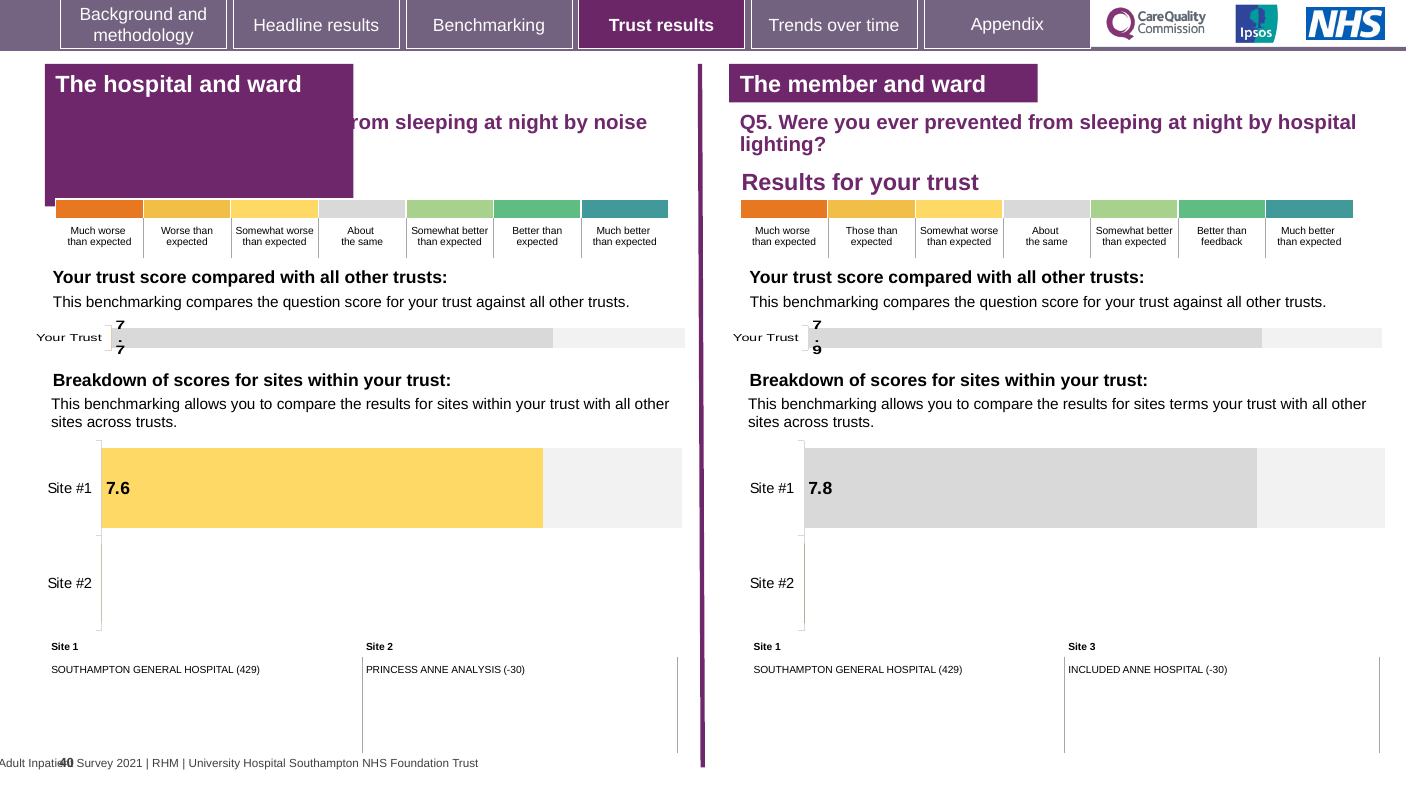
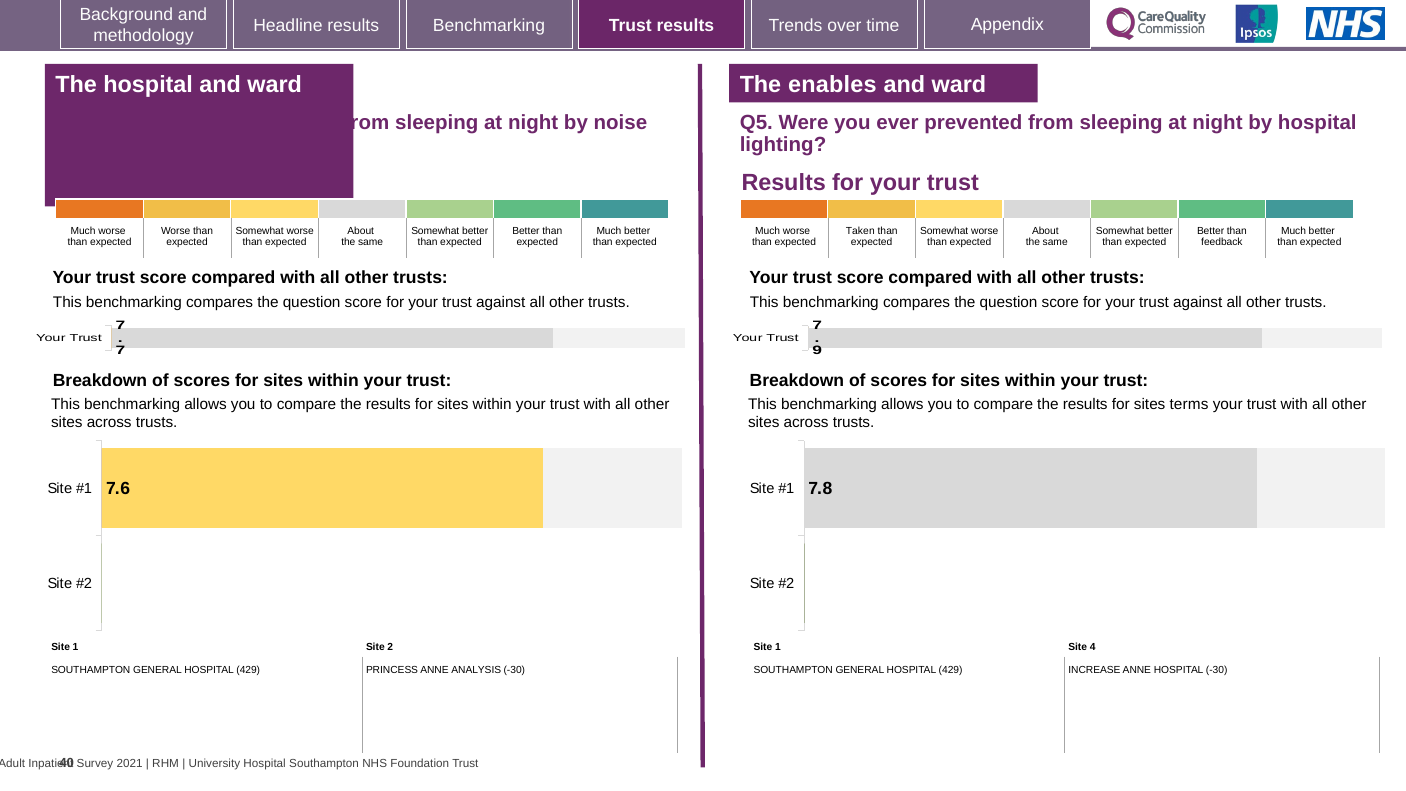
member: member -> enables (832, 85)
Those: Those -> Taken (860, 231)
3: 3 -> 4 (1093, 647)
INCLUDED: INCLUDED -> INCREASE (1094, 670)
